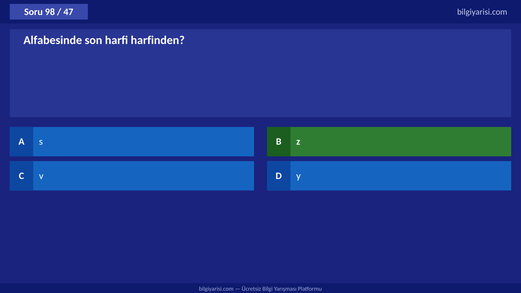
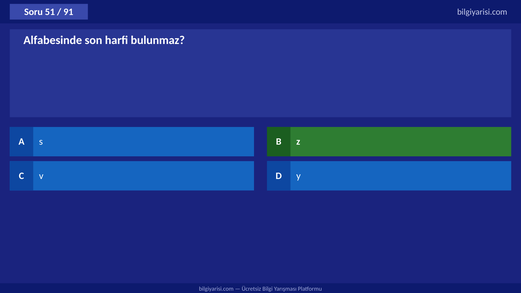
98: 98 -> 51 (50, 12)
47: 47 -> 91 (68, 12)
harfinden: harfinden -> bulunmaz (158, 40)
